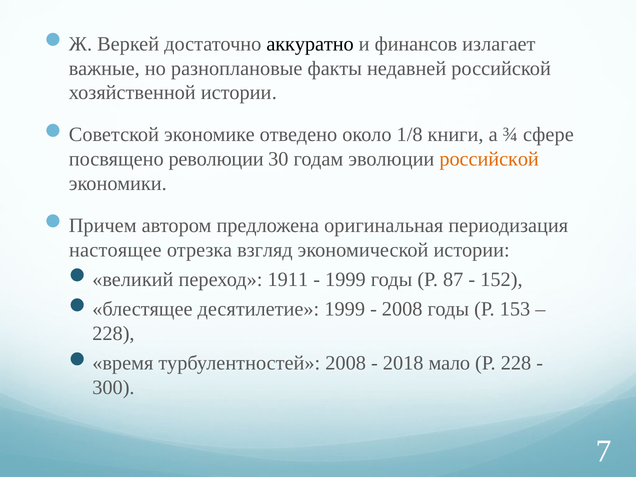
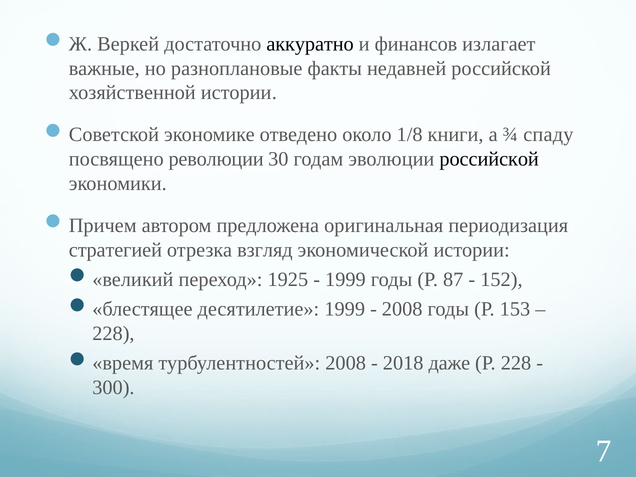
сфере: сфере -> спаду (548, 135)
российской colour: orange -> black (489, 159)
настоящее: настоящее -> стратегией (115, 250)
1911: 1911 -> 1925 (288, 280)
мало: мало -> даже (449, 363)
